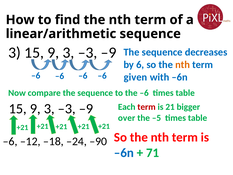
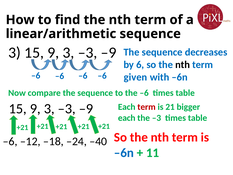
nth colour: orange -> black (183, 65)
over: over -> each (127, 118)
the –5: –5 -> –3 (156, 118)
–90: –90 -> –40 (98, 141)
71: 71 -> 11 (153, 153)
